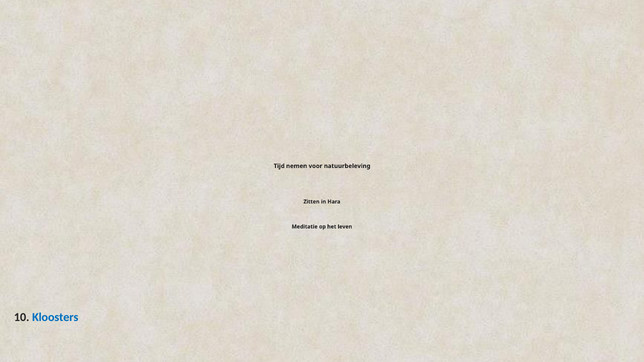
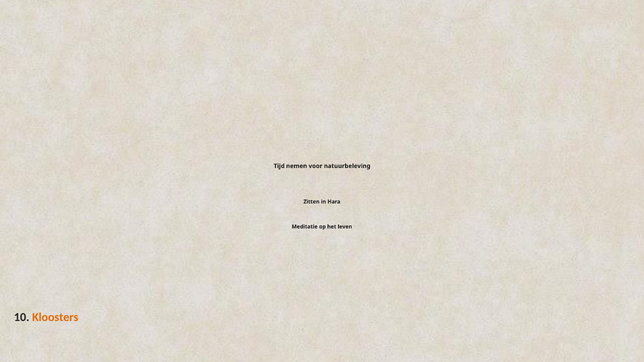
Kloosters colour: blue -> orange (55, 317)
